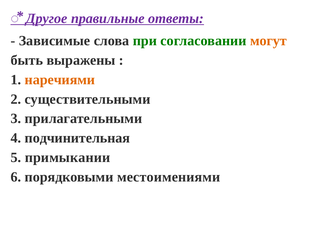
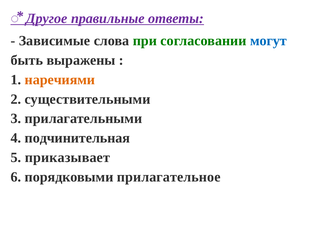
могут colour: orange -> blue (268, 41)
примыкании: примыкании -> приказывает (67, 157)
местоимениями: местоимениями -> прилагательное (169, 177)
